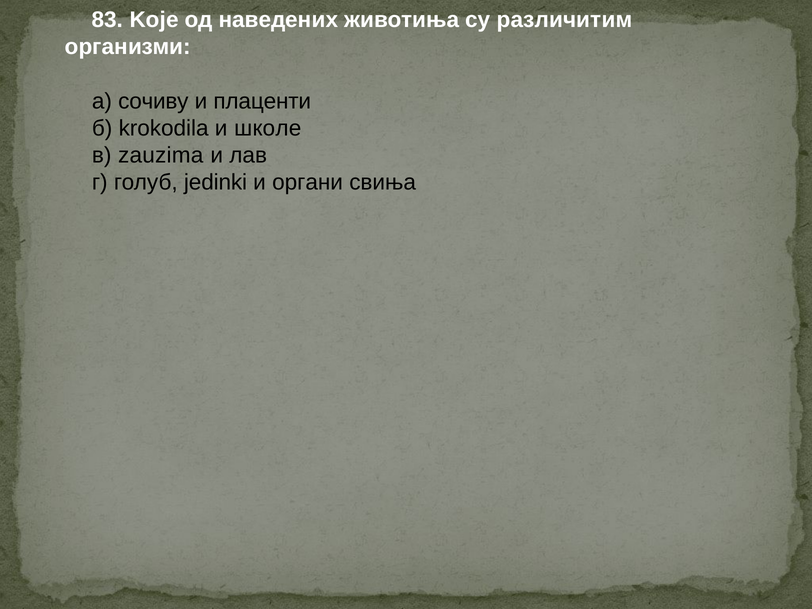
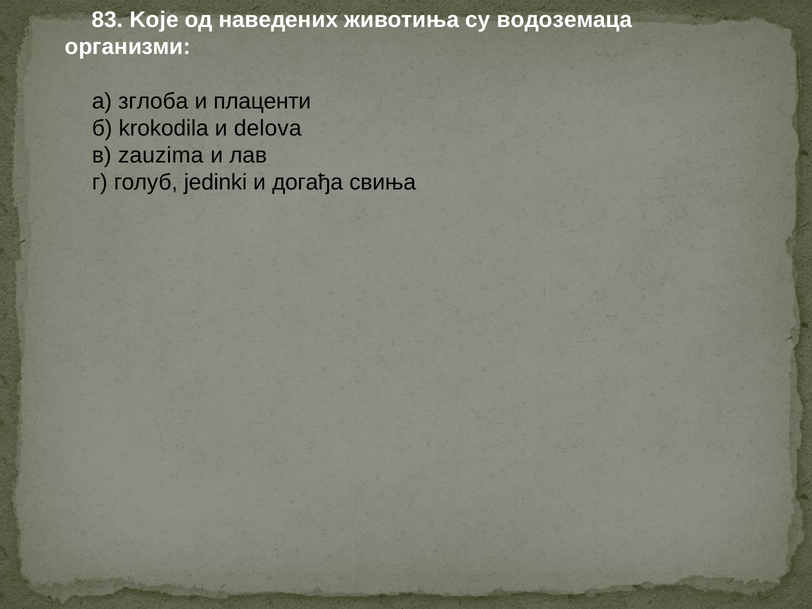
различитим: различитим -> водоземаца (565, 20)
сочиву: сочиву -> зглоба (153, 101)
школе: школе -> delova (268, 128)
органи: органи -> догађа (308, 182)
